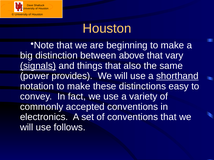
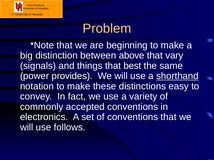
Houston: Houston -> Problem (107, 29)
signals underline: present -> none (38, 66)
also: also -> best (132, 66)
